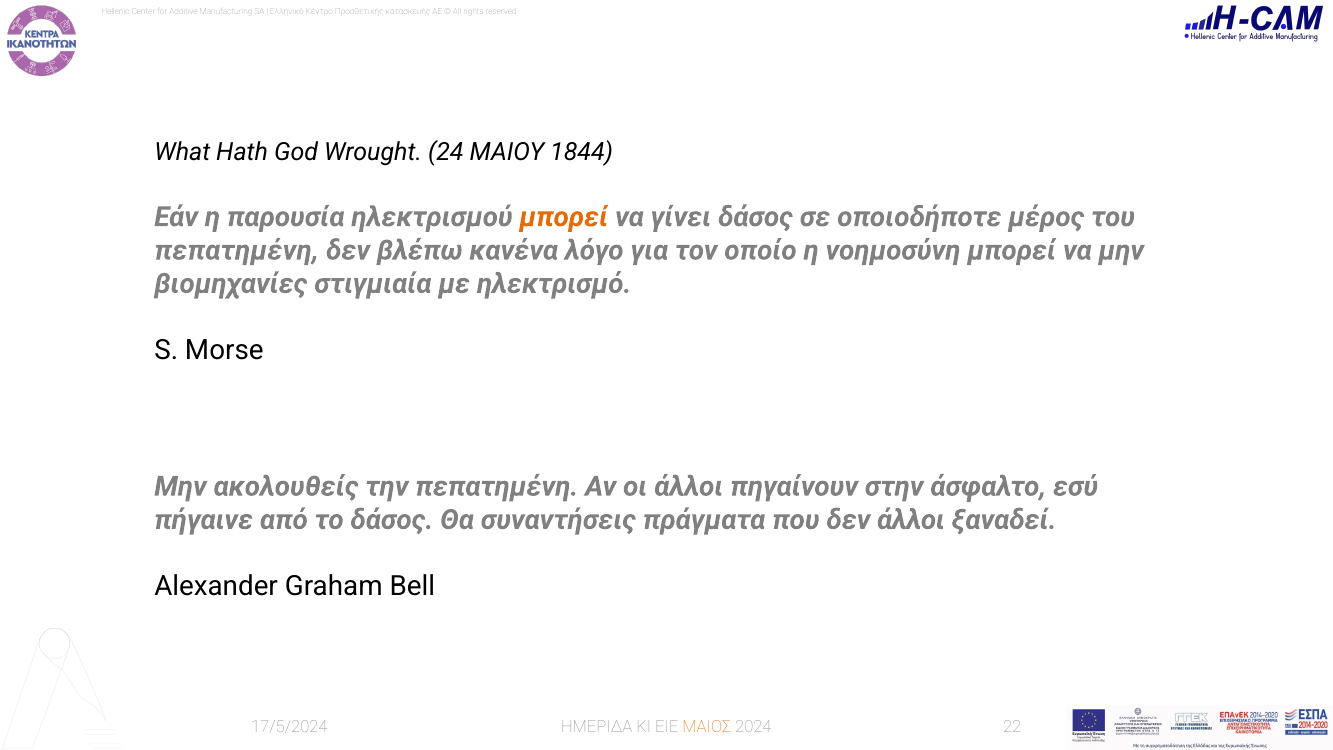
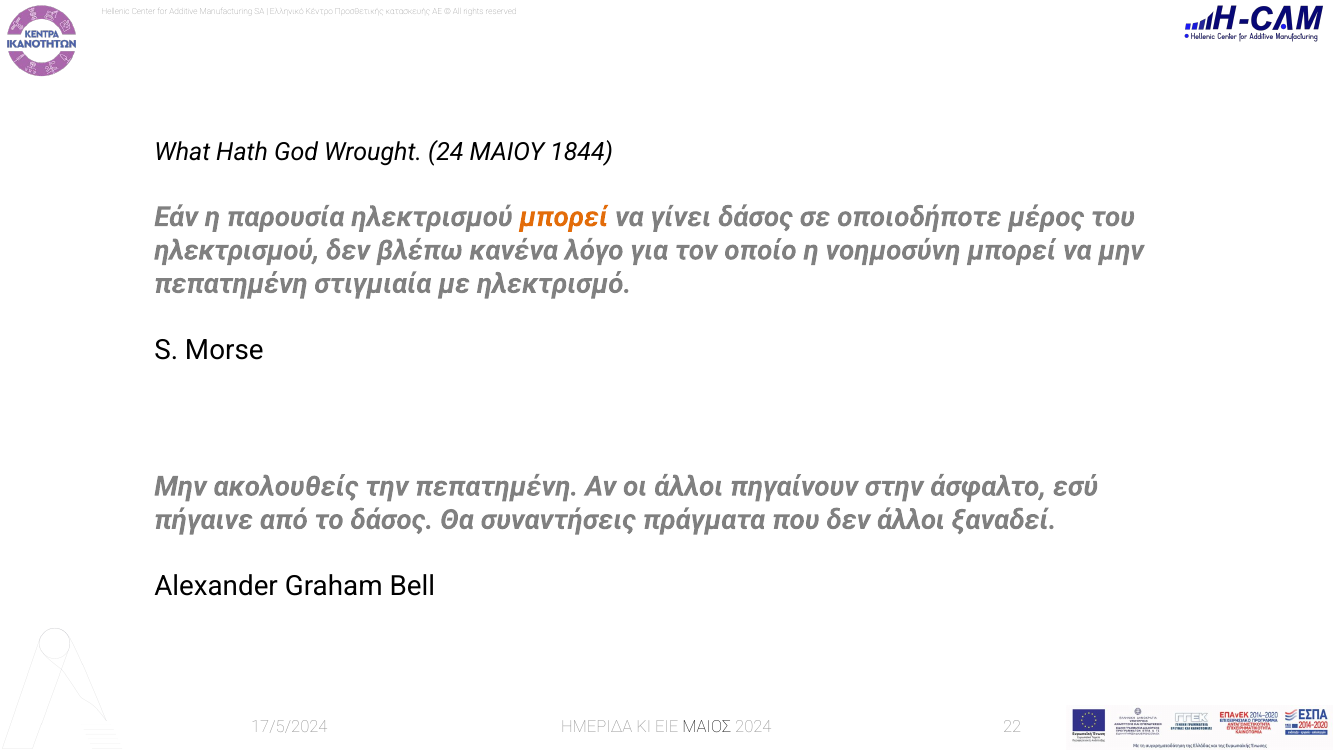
πεπατημένη: πεπατημένη -> ηλεκτρισμού (237, 250)
βιομηχανίες: βιομηχανίες -> πεπατημένη (231, 284)
ΜΑΙΟΣ colour: orange -> black (707, 727)
